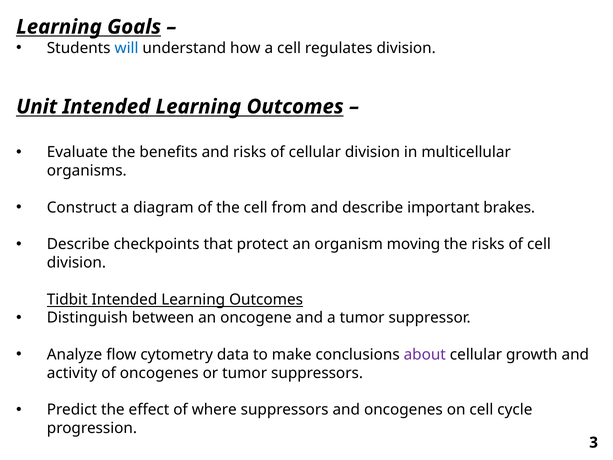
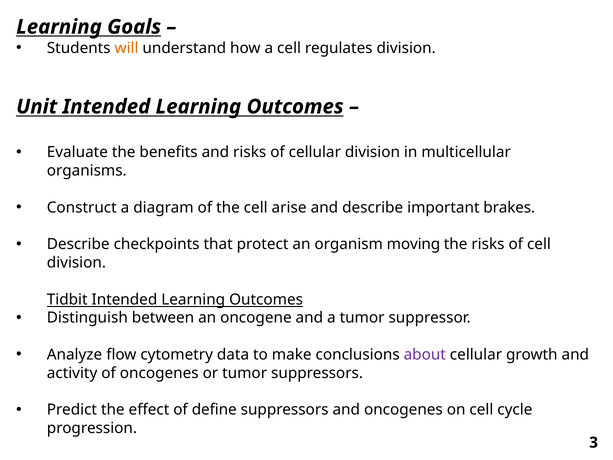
will colour: blue -> orange (127, 48)
from: from -> arise (289, 207)
where: where -> define (214, 410)
